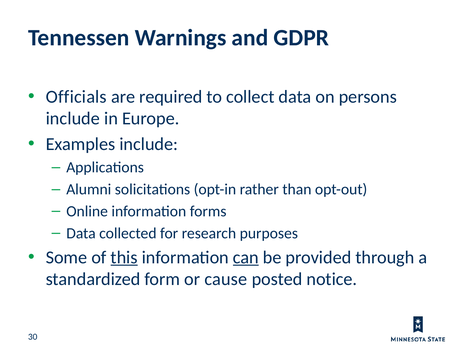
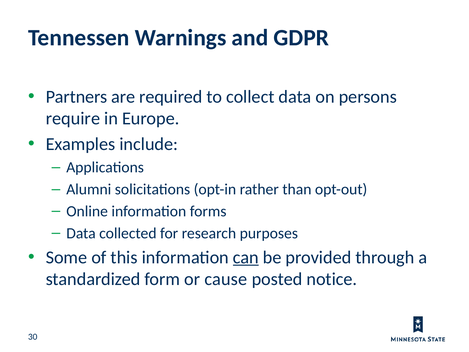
Officials: Officials -> Partners (77, 97)
include: include -> require (73, 119)
this underline: present -> none (124, 257)
